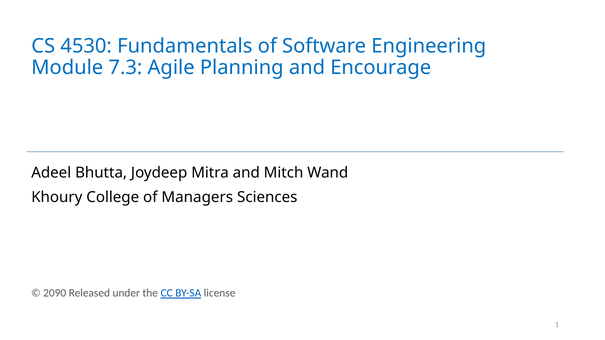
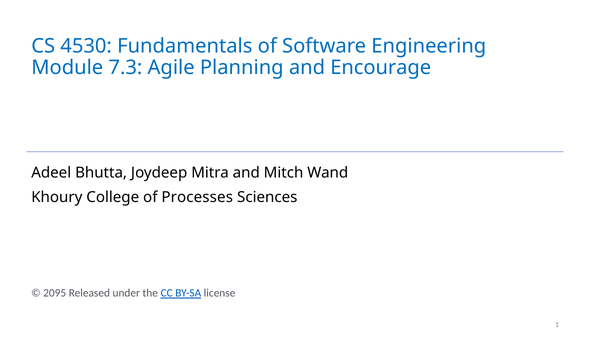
Managers: Managers -> Processes (197, 198)
2090: 2090 -> 2095 (55, 293)
